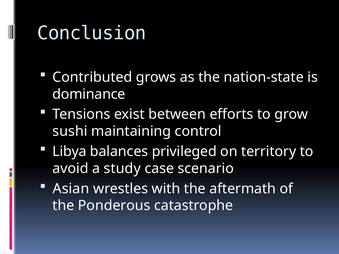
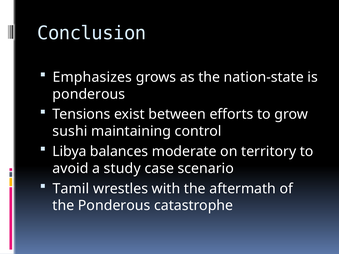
Contributed: Contributed -> Emphasizes (92, 77)
dominance: dominance -> ponderous (89, 94)
privileged: privileged -> moderate (184, 152)
Asian: Asian -> Tamil (71, 189)
